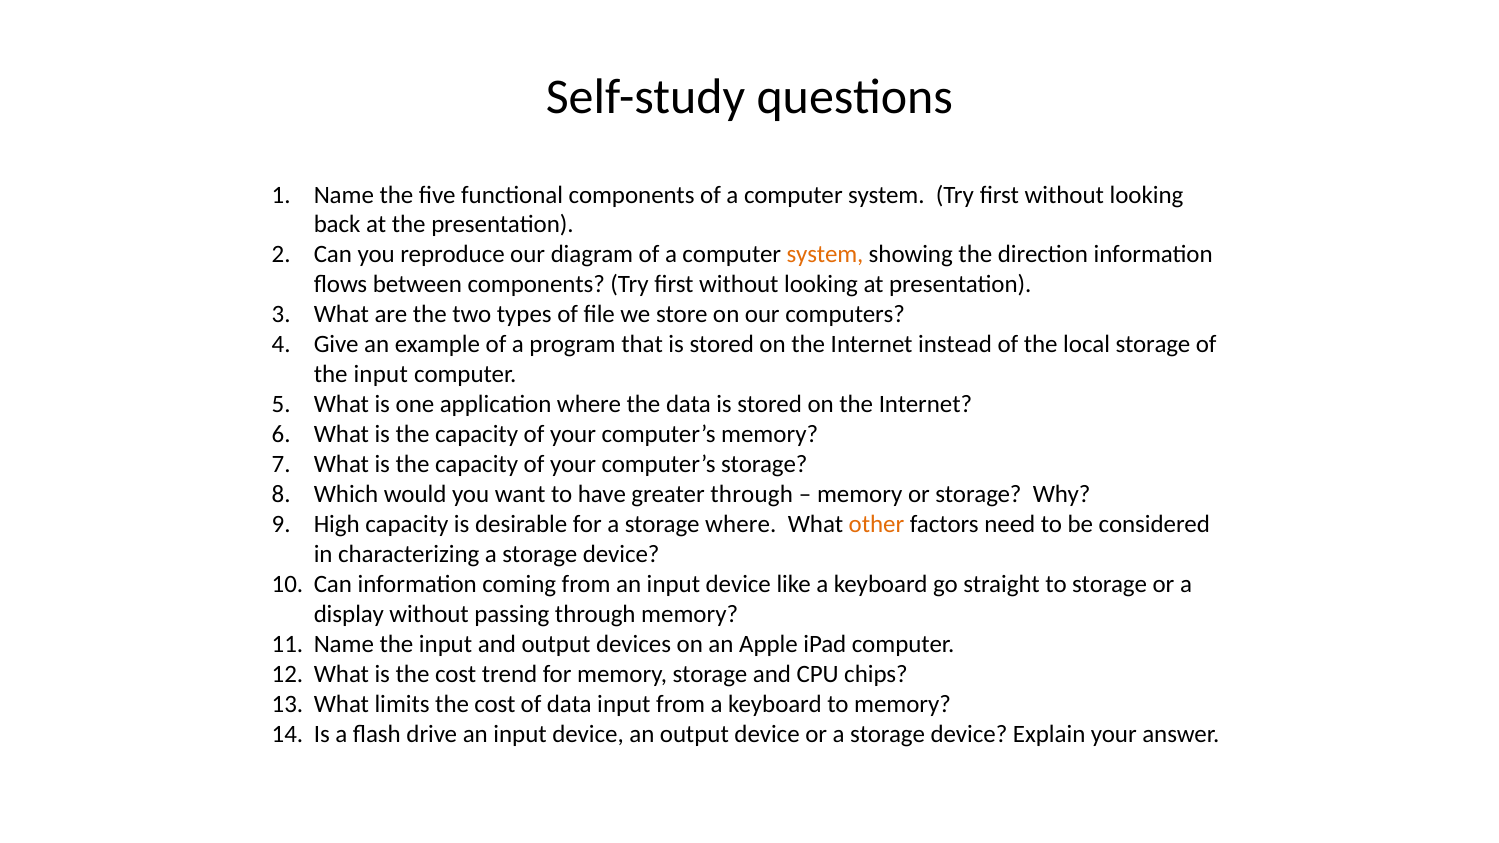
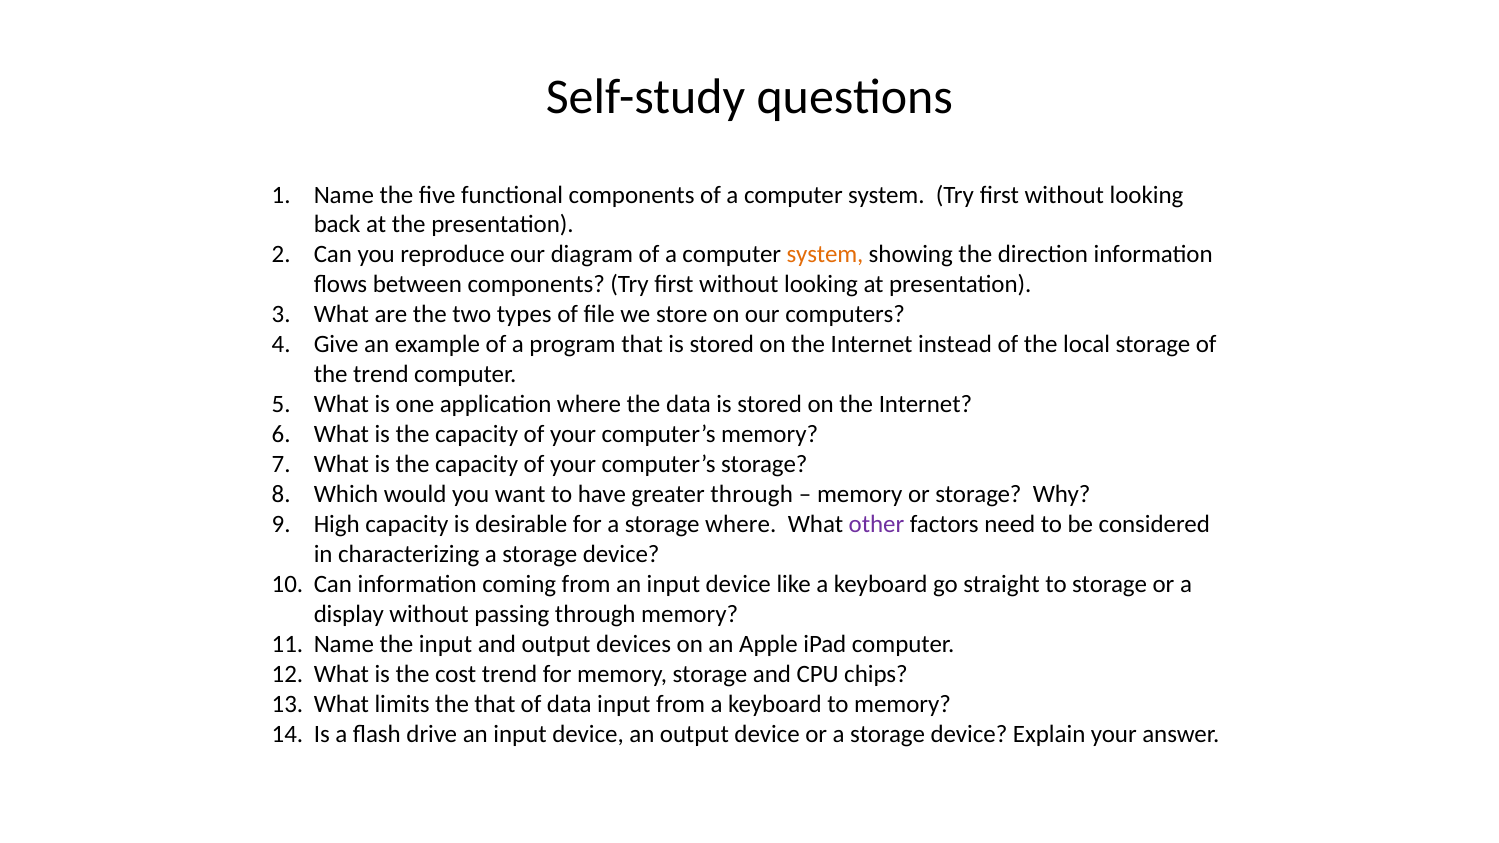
input: input -> trend (381, 375)
other colour: orange -> purple (876, 524)
limits the cost: cost -> that (495, 704)
